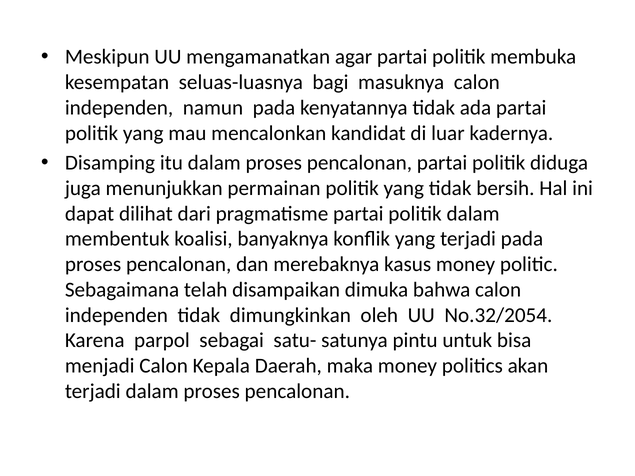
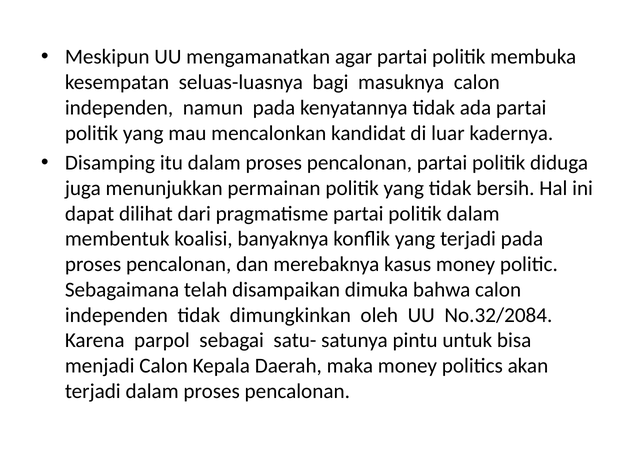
No.32/2054: No.32/2054 -> No.32/2084 (498, 315)
